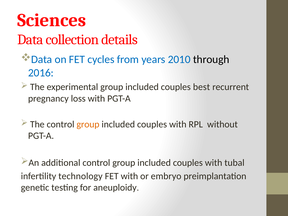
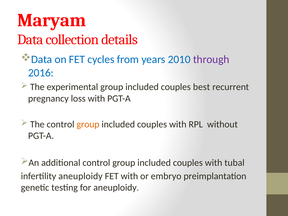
Sciences: Sciences -> Maryam (52, 20)
through colour: black -> purple (211, 59)
infertility technology: technology -> aneuploidy (80, 176)
